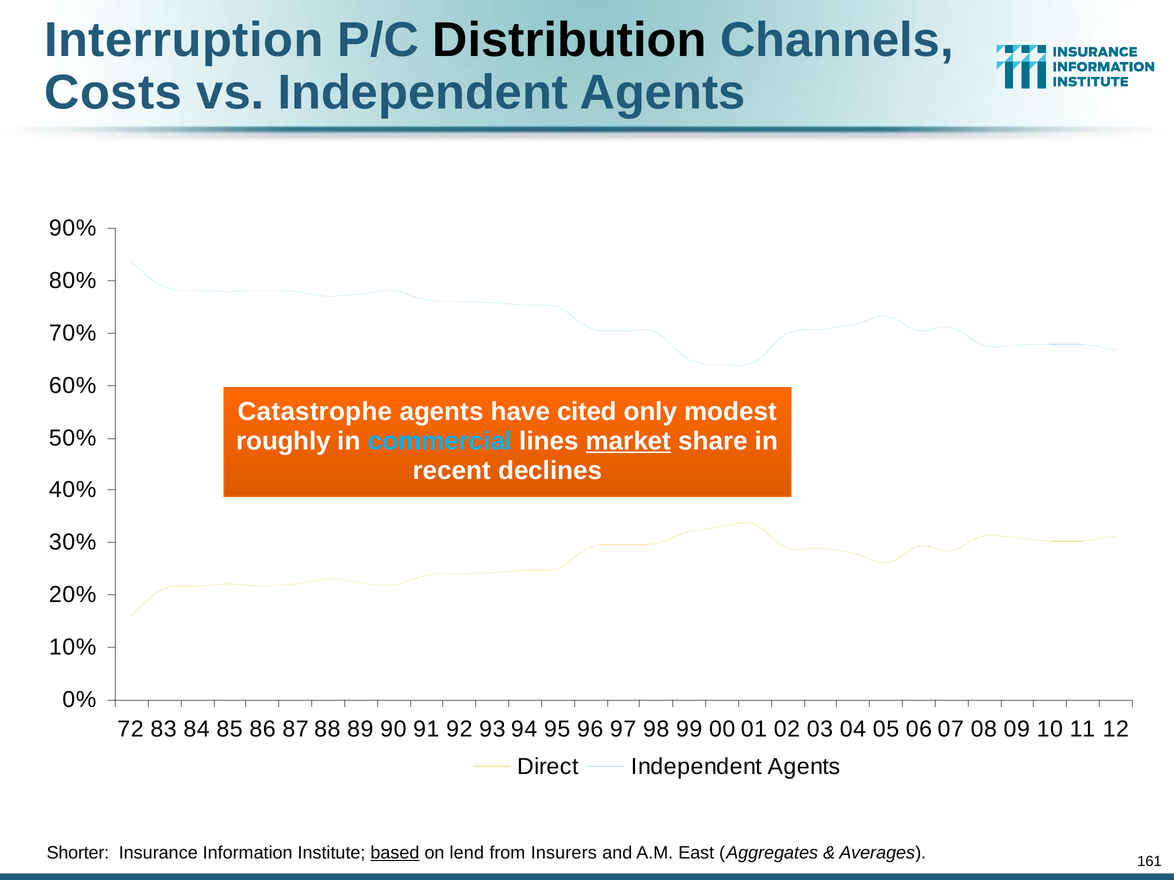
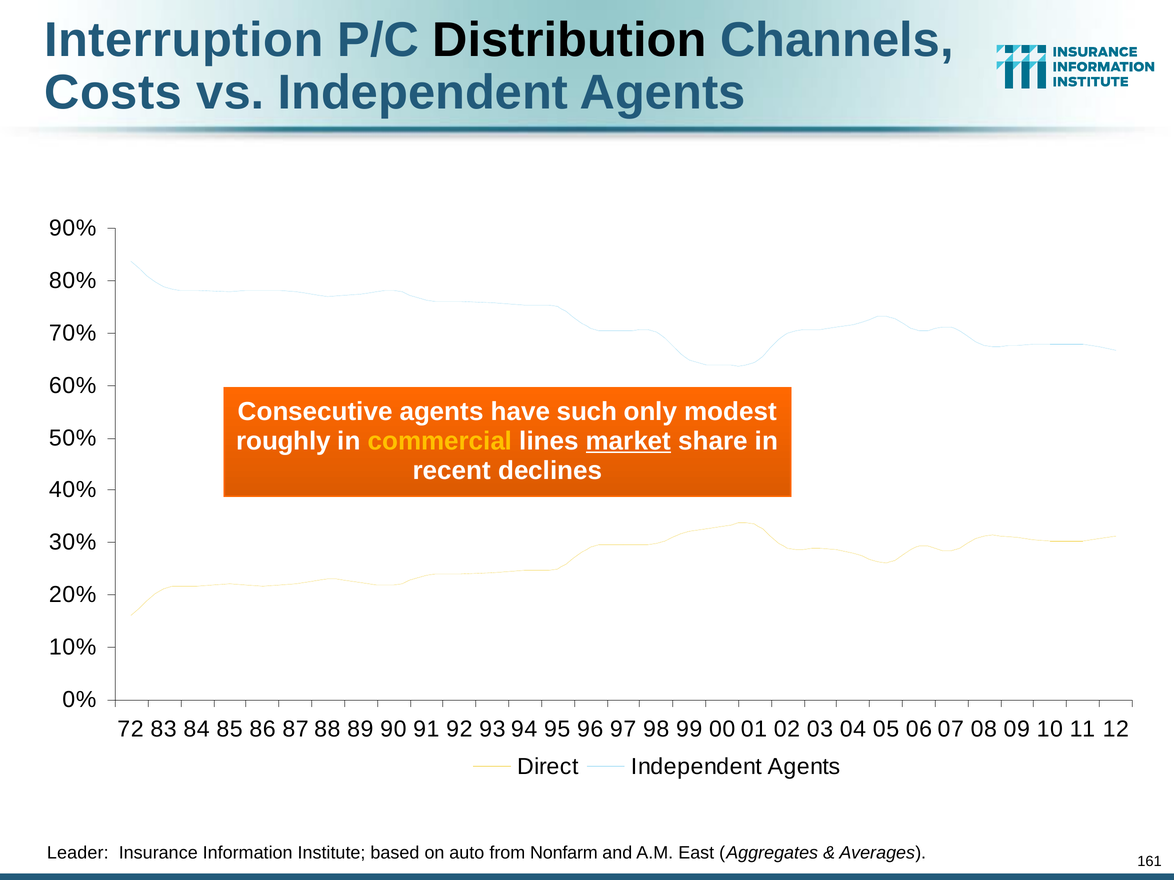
Catastrophe: Catastrophe -> Consecutive (315, 412)
cited: cited -> such (587, 412)
commercial colour: light blue -> yellow (440, 441)
Shorter: Shorter -> Leader (78, 853)
based underline: present -> none (395, 853)
lend: lend -> auto (467, 853)
Insurers: Insurers -> Nonfarm (564, 853)
